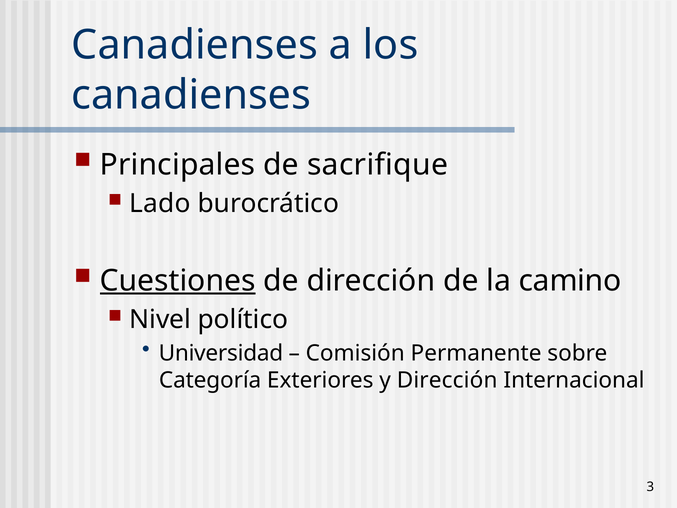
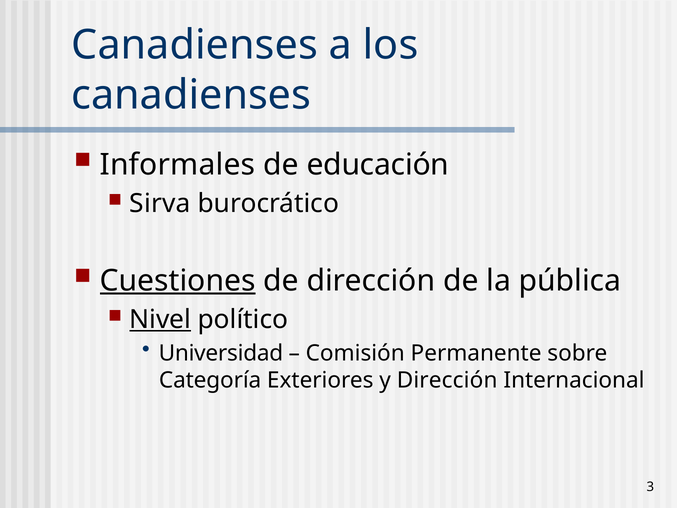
Principales: Principales -> Informales (178, 165)
sacrifique: sacrifique -> educación (378, 165)
Lado: Lado -> Sirva (160, 203)
camino: camino -> pública (570, 281)
Nivel underline: none -> present (160, 319)
